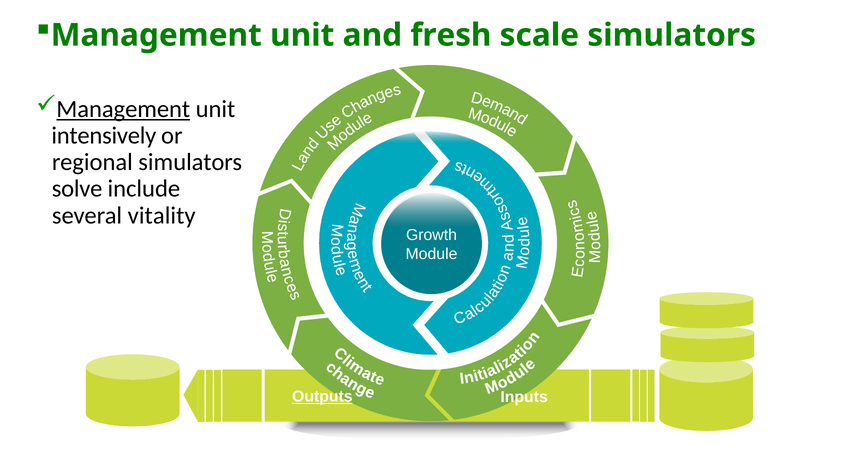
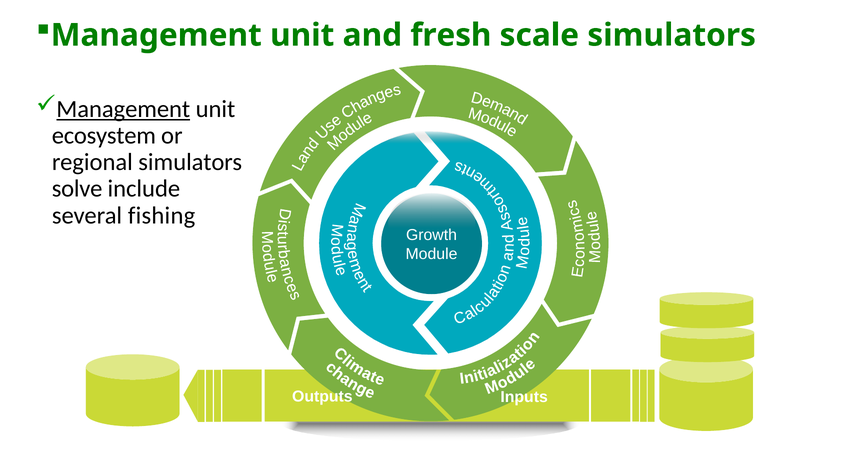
intensively: intensively -> ecosystem (104, 136)
vitality: vitality -> fishing (162, 215)
Outputs underline: present -> none (322, 396)
